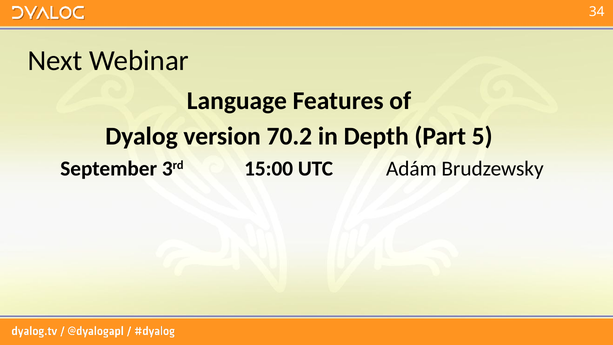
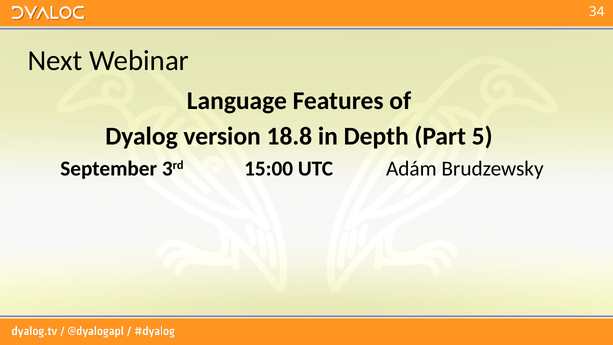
70.2: 70.2 -> 18.8 (289, 136)
